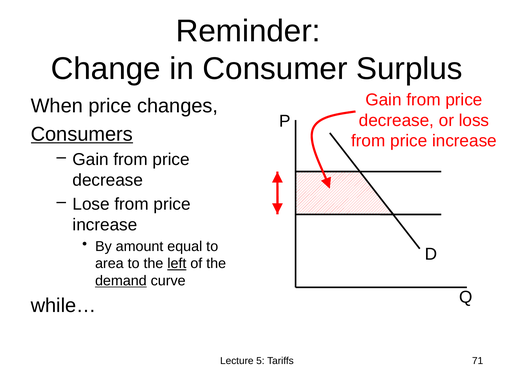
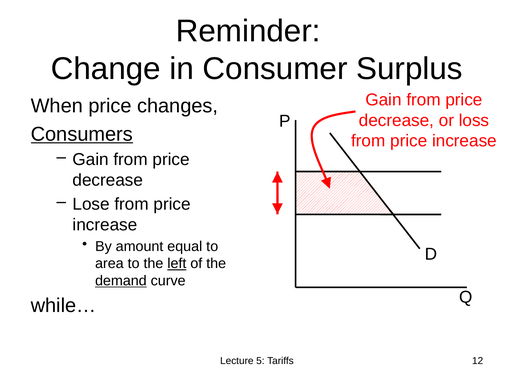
71: 71 -> 12 (478, 360)
